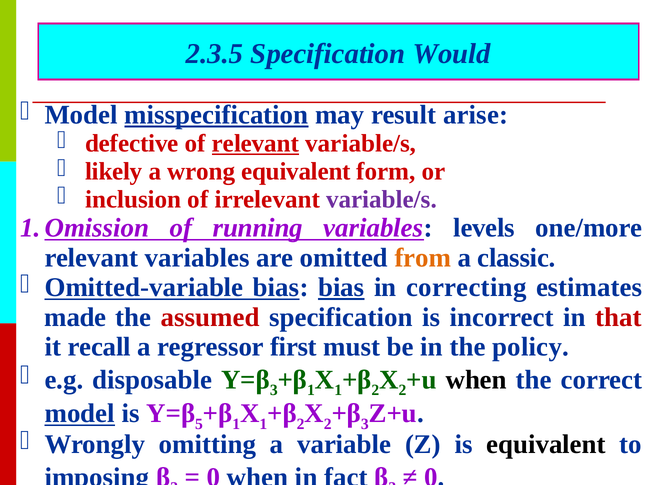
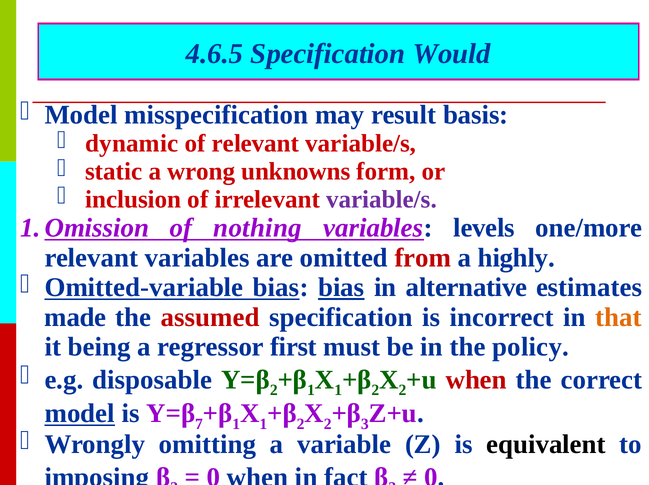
2.3.5: 2.3.5 -> 4.6.5 (215, 54)
misspecification underline: present -> none (216, 115)
arise: arise -> basis (476, 115)
defective: defective -> dynamic (132, 144)
relevant underline: present -> none (256, 144)
likely: likely -> static (114, 171)
wrong equivalent: equivalent -> unknowns (296, 171)
running: running -> nothing (258, 228)
from colour: orange -> red (423, 258)
classic: classic -> highly (516, 258)
correcting: correcting -> alternative (467, 287)
that colour: red -> orange (618, 317)
recall: recall -> being (99, 347)
3: 3 -> 2 (274, 390)
when colour: black -> red (476, 380)
5: 5 -> 7 (199, 424)
